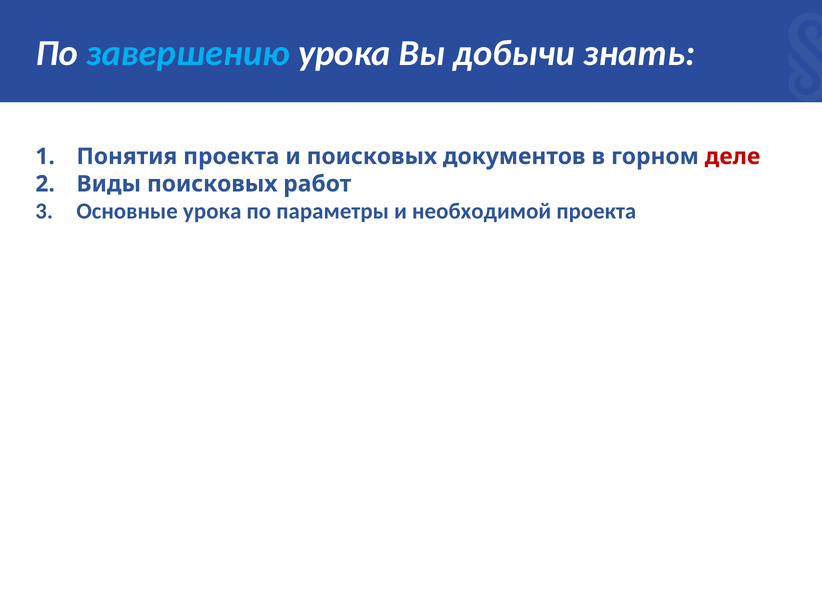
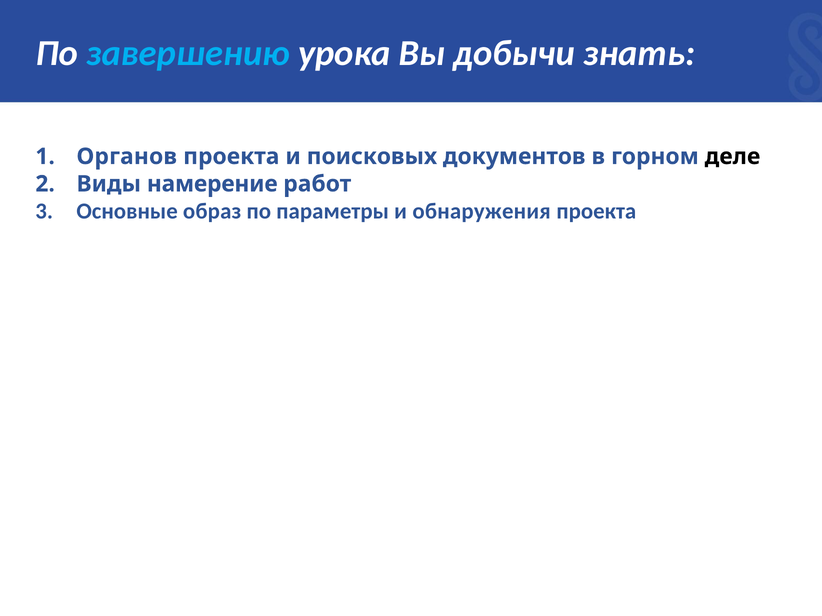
Понятия: Понятия -> Органов (127, 157)
деле colour: red -> black (732, 157)
Виды поисковых: поисковых -> намерение (212, 184)
Основные урока: урока -> образ (212, 211)
необходимой: необходимой -> обнаружения (482, 211)
